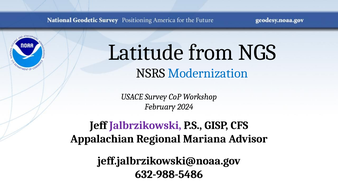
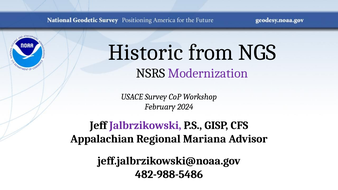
Latitude: Latitude -> Historic (146, 53)
Modernization colour: blue -> purple (208, 73)
632-988-5486: 632-988-5486 -> 482-988-5486 (169, 175)
